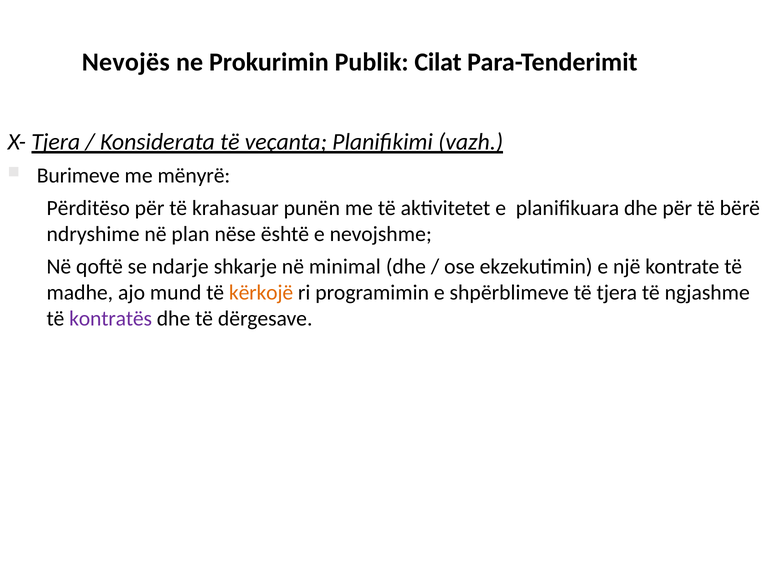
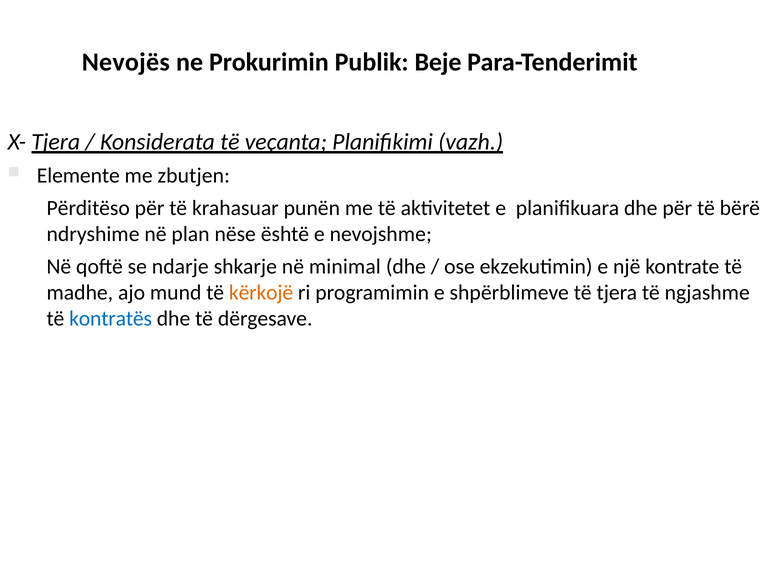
Cilat: Cilat -> Beje (438, 62)
Burimeve: Burimeve -> Elemente (78, 176)
mënyrë: mënyrë -> zbutjen (194, 176)
kontratës colour: purple -> blue (111, 319)
